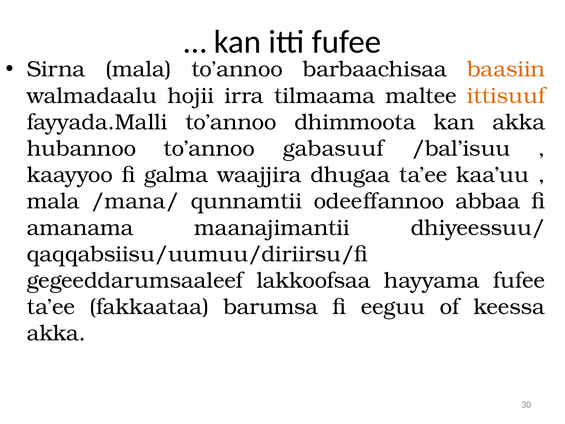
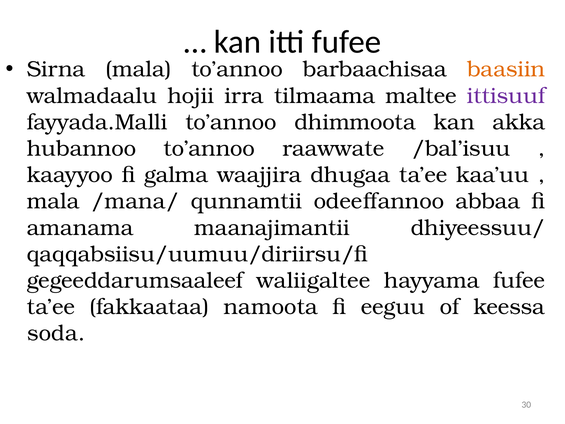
ittisuuf colour: orange -> purple (506, 96)
gabasuuf: gabasuuf -> raawwate (333, 148)
lakkoofsaa: lakkoofsaa -> waliigaltee (313, 280)
barumsa: barumsa -> namoota (271, 307)
akka: akka -> soda (56, 333)
